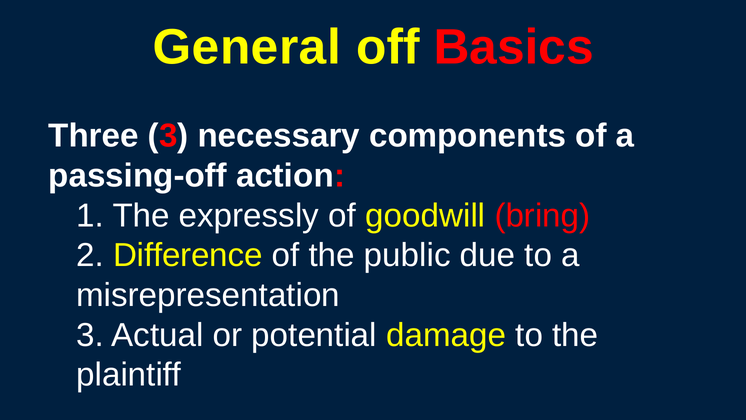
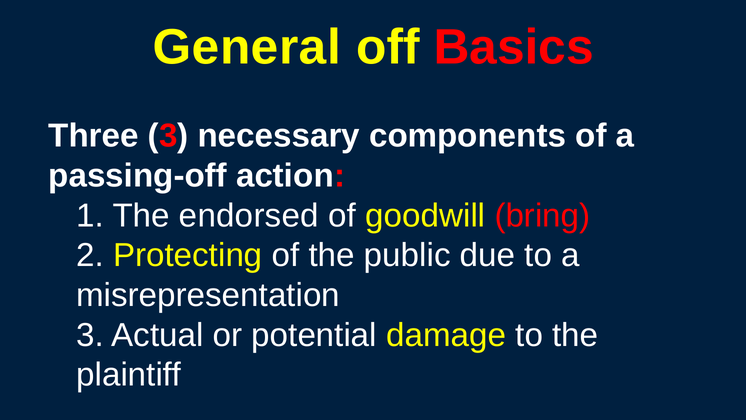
expressly: expressly -> endorsed (249, 215)
Difference: Difference -> Protecting (188, 255)
